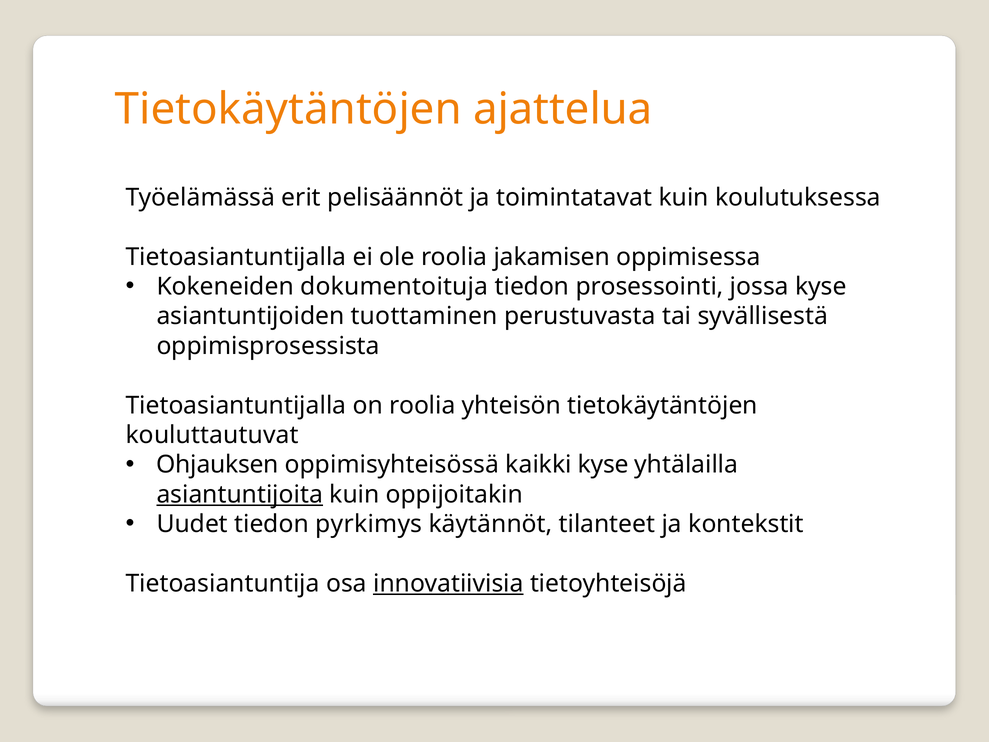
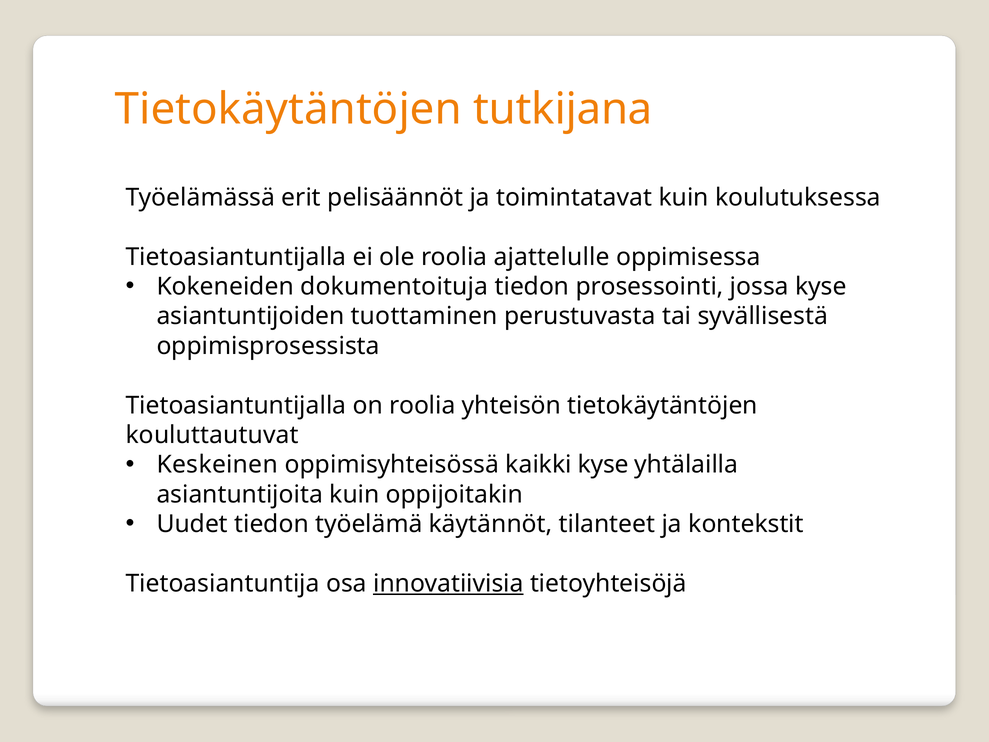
ajattelua: ajattelua -> tutkijana (563, 109)
jakamisen: jakamisen -> ajattelulle (552, 257)
Ohjauksen: Ohjauksen -> Keskeinen (217, 465)
asiantuntijoita underline: present -> none (240, 494)
pyrkimys: pyrkimys -> työelämä (369, 524)
